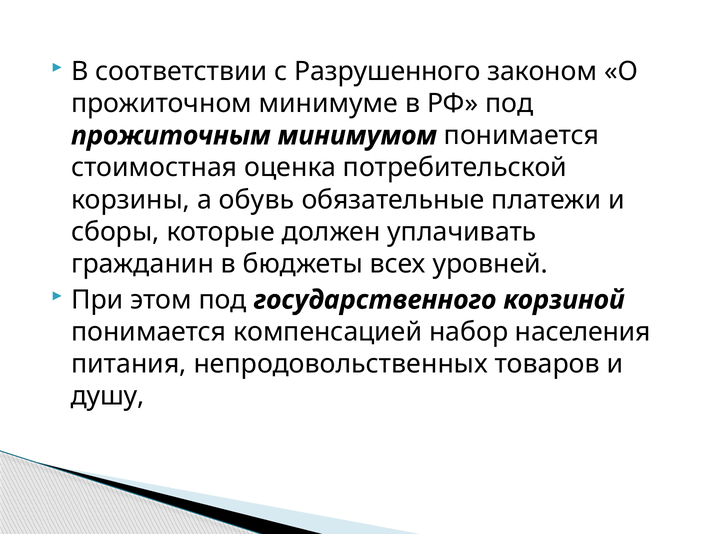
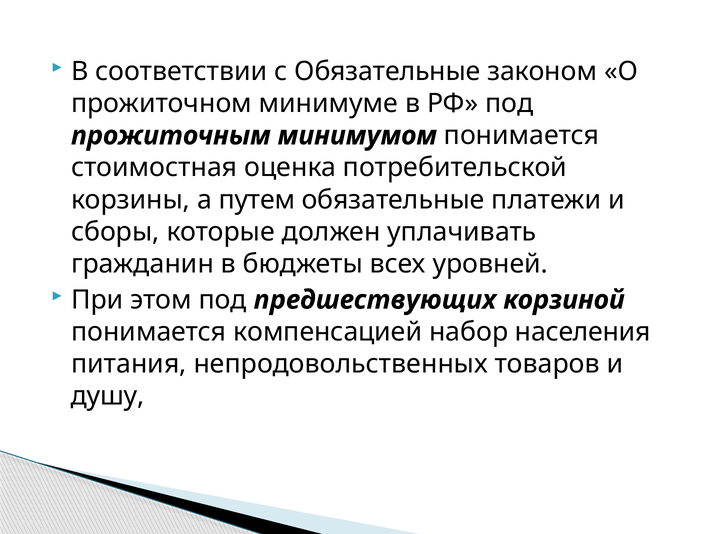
с Разрушенного: Разрушенного -> Обязательные (387, 71)
обувь: обувь -> путем (257, 200)
государственного: государственного -> предшествующих (375, 300)
